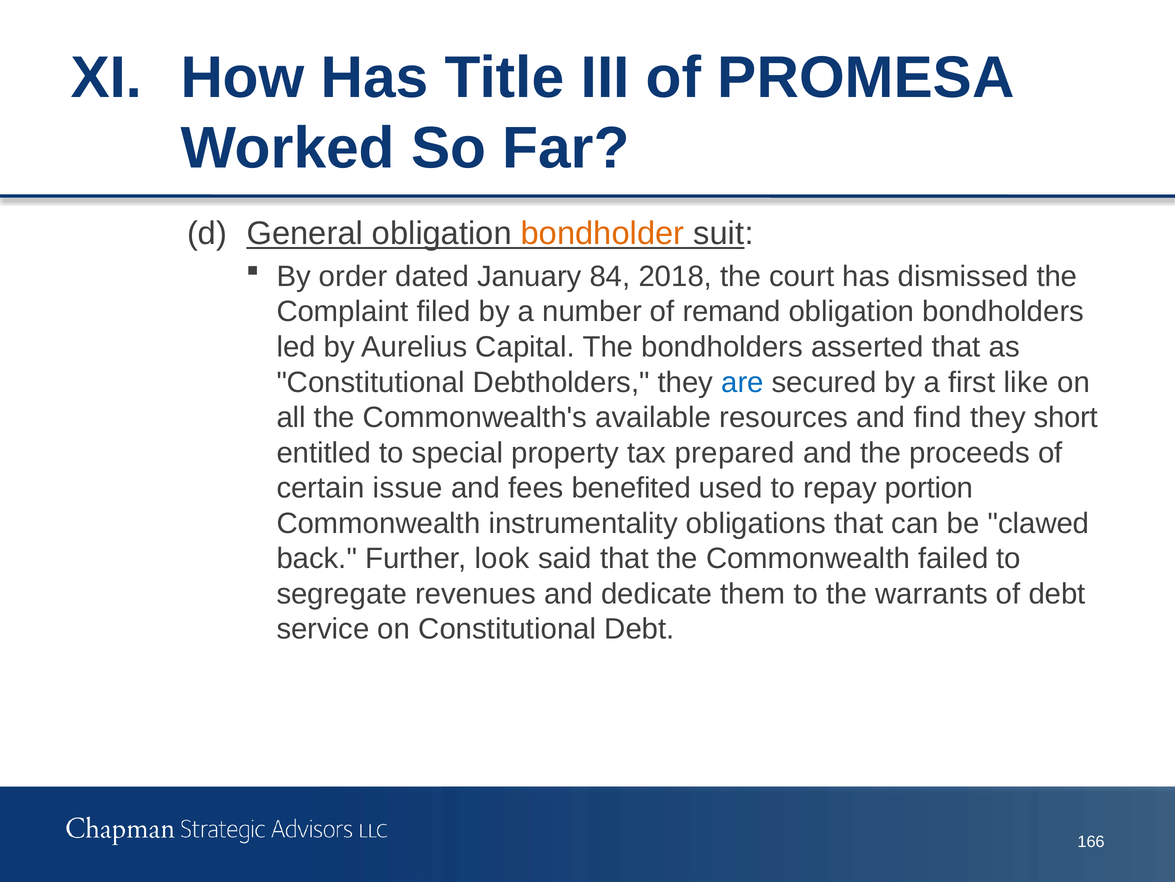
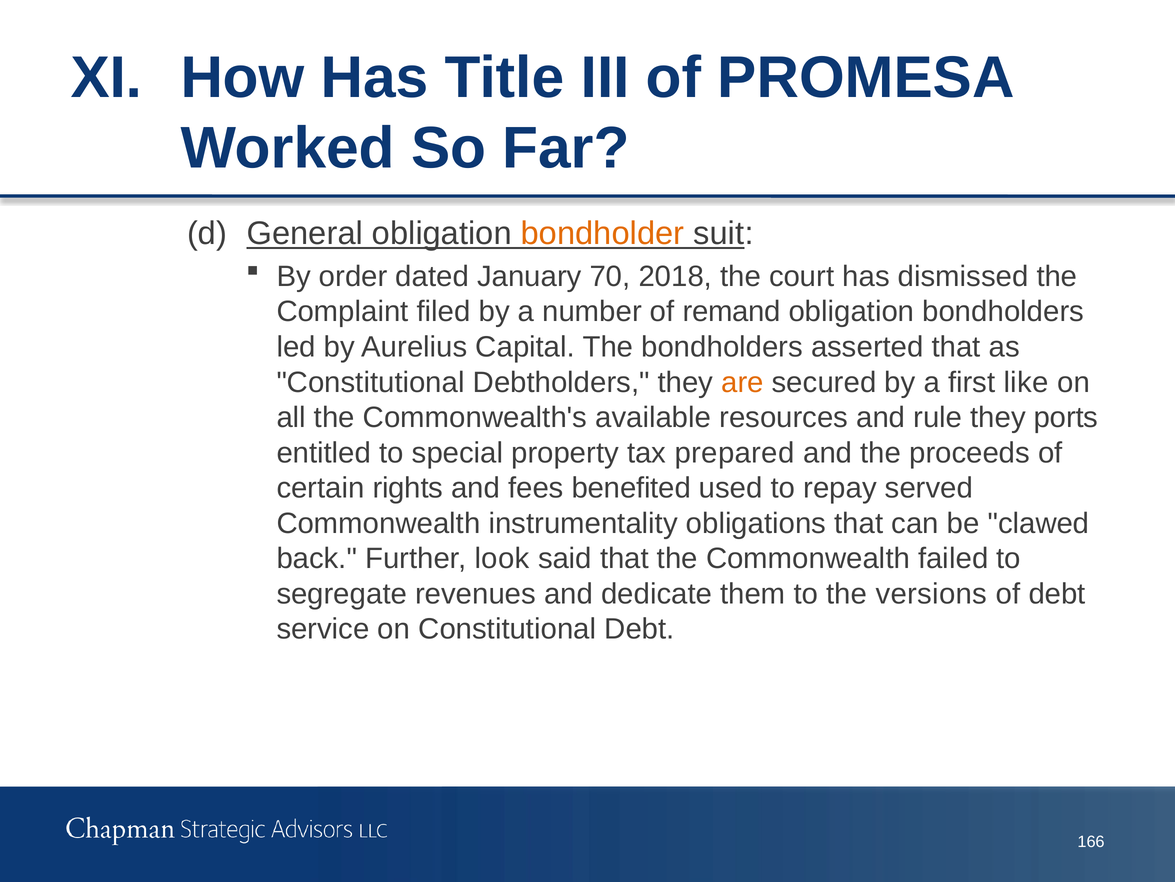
84: 84 -> 70 (610, 276)
are colour: blue -> orange (743, 382)
find: find -> rule (938, 417)
short: short -> ports (1066, 417)
issue: issue -> rights (408, 488)
portion: portion -> served (929, 488)
warrants: warrants -> versions (931, 593)
